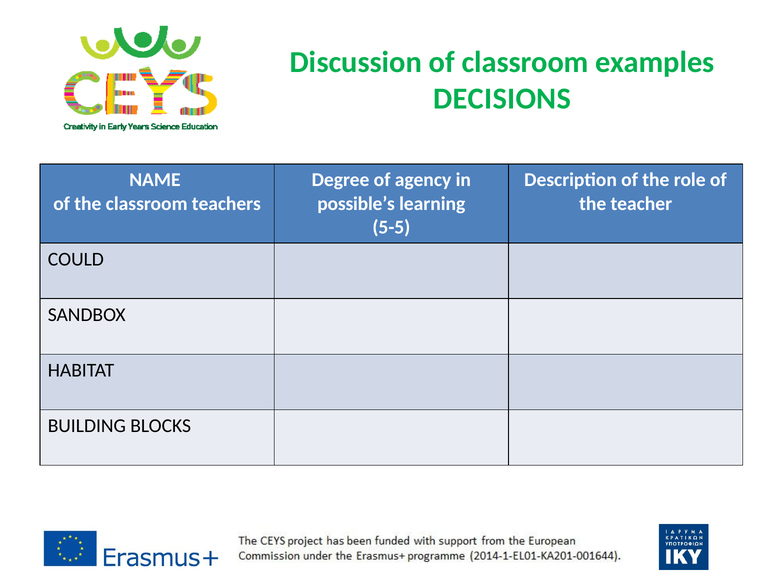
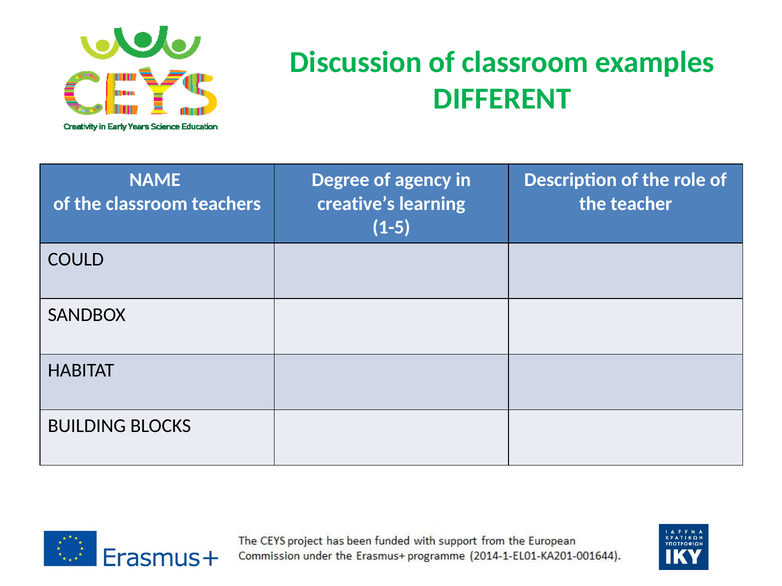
DECISIONS: DECISIONS -> DIFFERENT (502, 99)
possible’s: possible’s -> creative’s (356, 204)
5-5: 5-5 -> 1-5 (391, 228)
